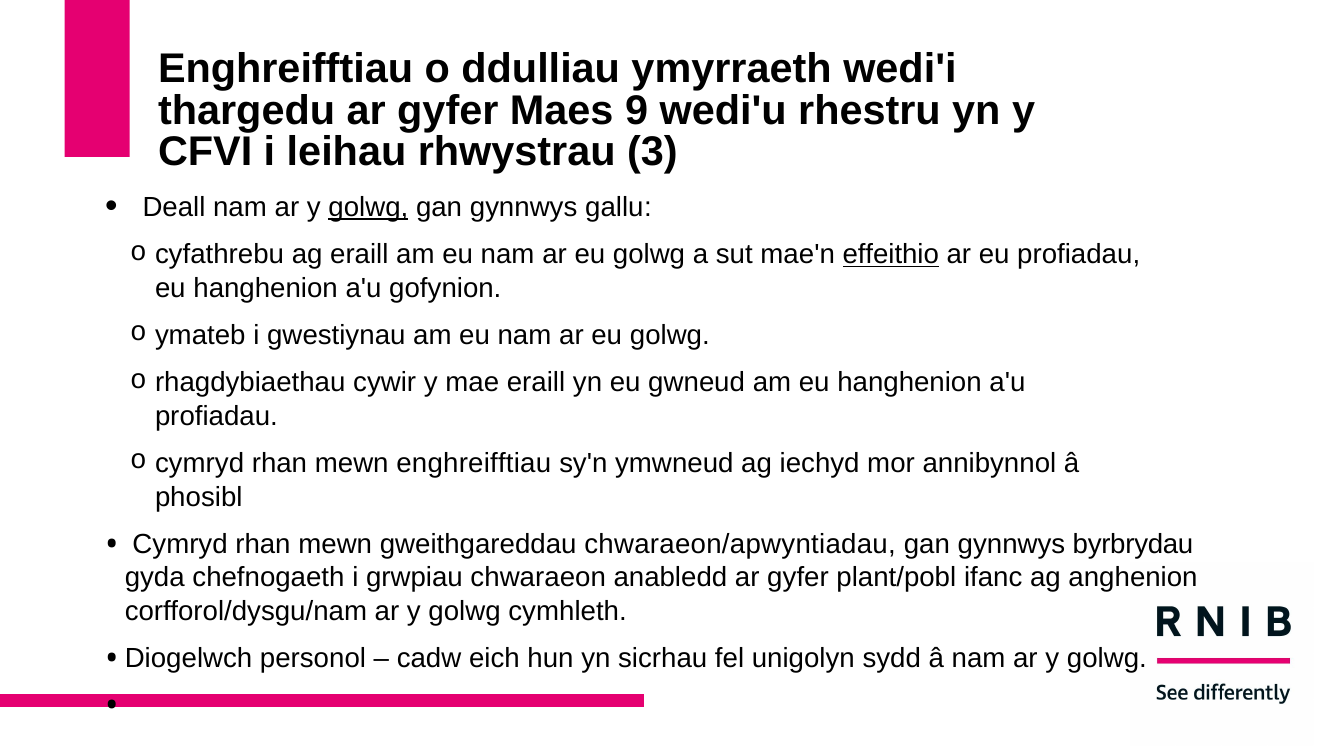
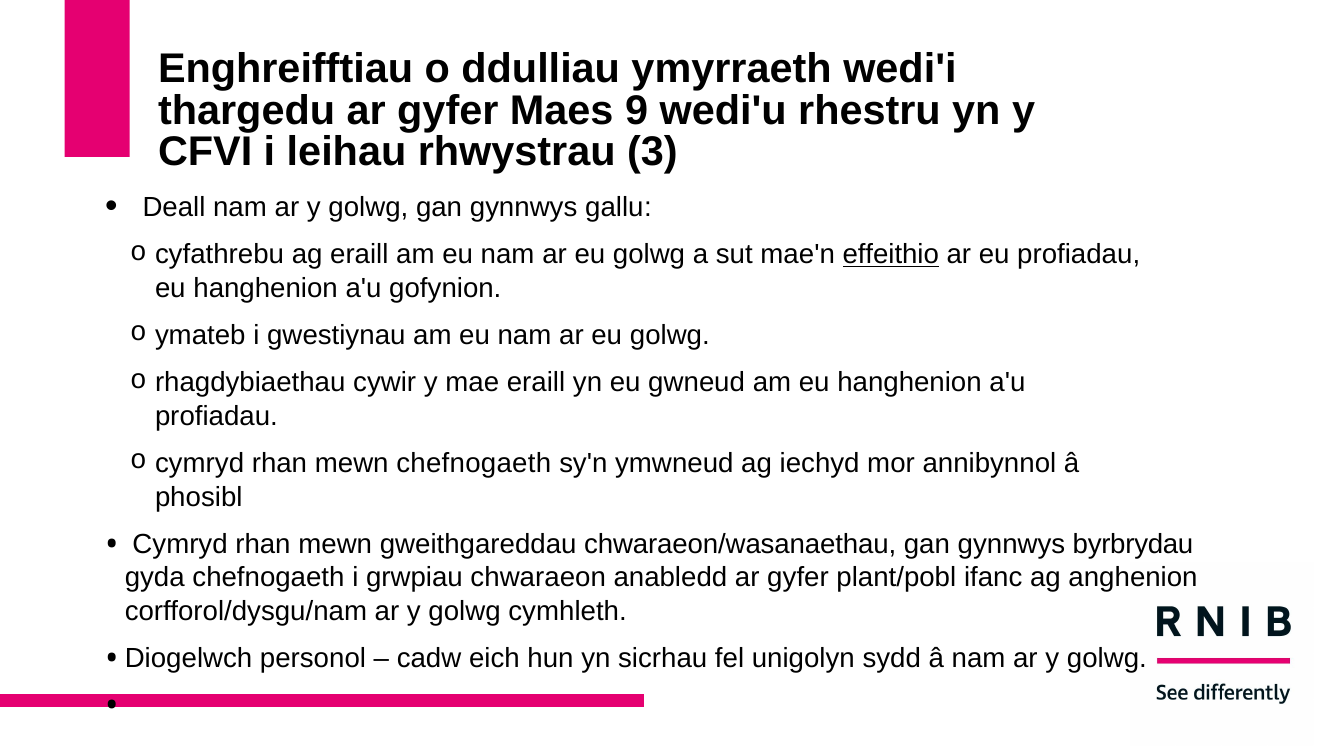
golwg underline: present -> none (368, 207)
mewn enghreifftiau: enghreifftiau -> chefnogaeth (474, 463)
chwaraeon/apwyntiadau: chwaraeon/apwyntiadau -> chwaraeon/wasanaethau (740, 544)
